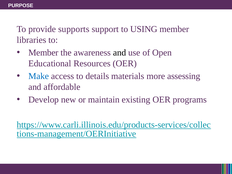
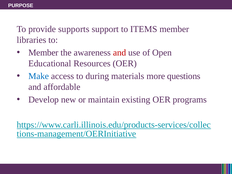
USING: USING -> ITEMS (144, 29)
and colour: black -> red (120, 53)
details: details -> during (97, 76)
assessing: assessing -> questions (184, 76)
